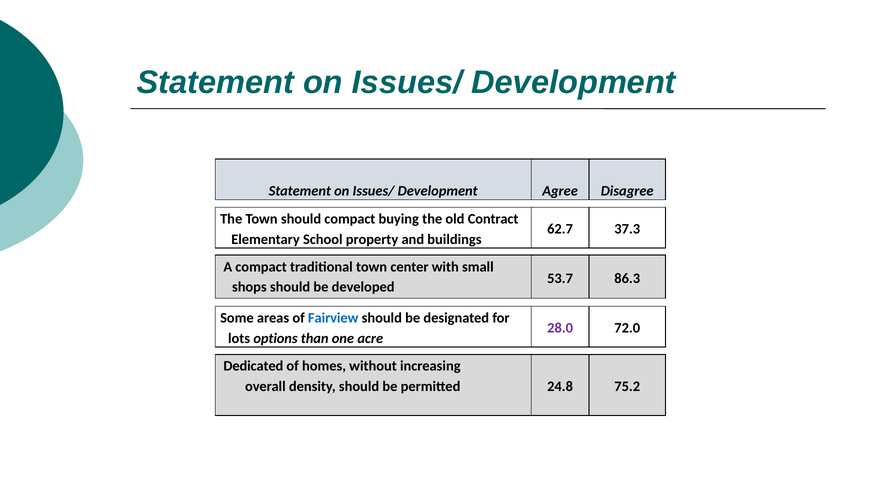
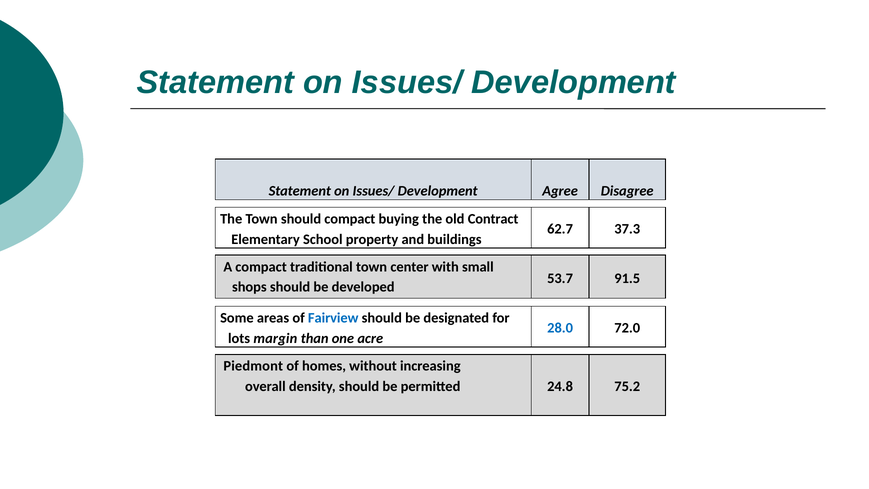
86.3: 86.3 -> 91.5 (627, 278)
28.0 colour: purple -> blue (560, 328)
options: options -> margin (275, 338)
Dedicated: Dedicated -> Piedmont (253, 366)
